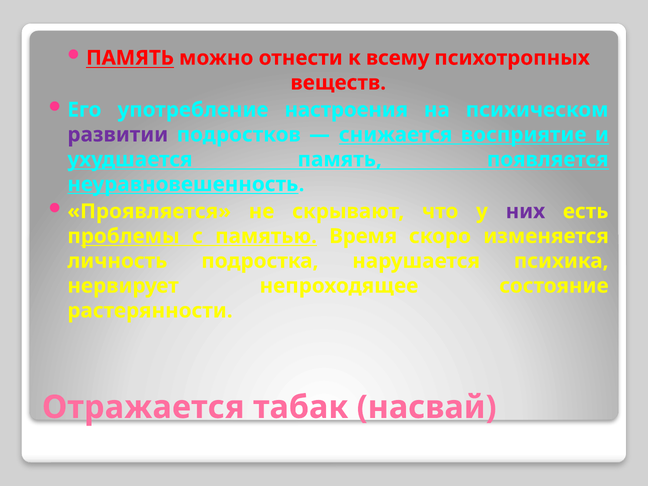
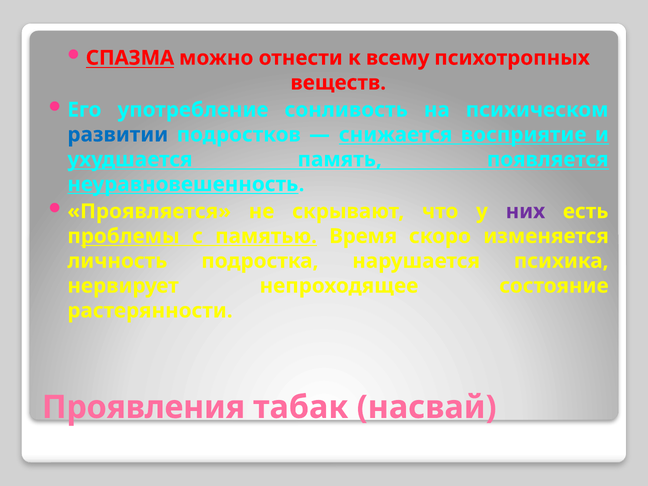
ПАМЯТЬ: ПАМЯТЬ -> СПАЗМА (130, 58)
настроения: настроения -> сонливость (346, 110)
развитии colour: purple -> blue (118, 135)
Отражается: Отражается -> Проявления (144, 407)
